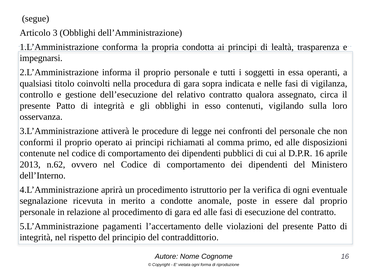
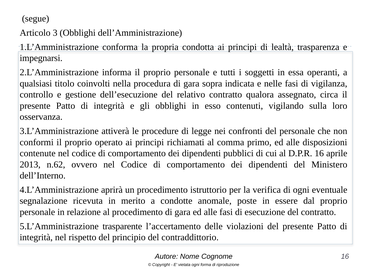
pagamenti: pagamenti -> trasparente (122, 226)
